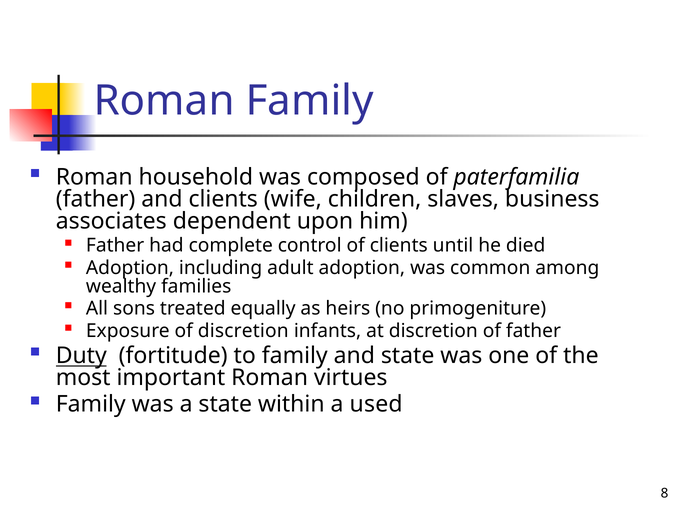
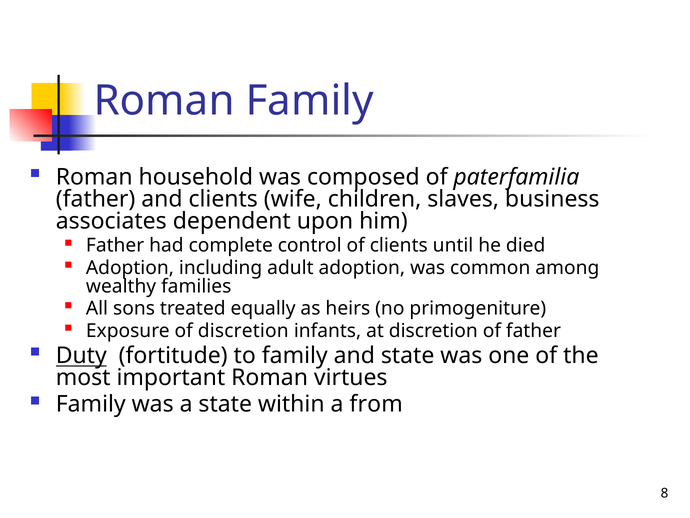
used: used -> from (376, 404)
